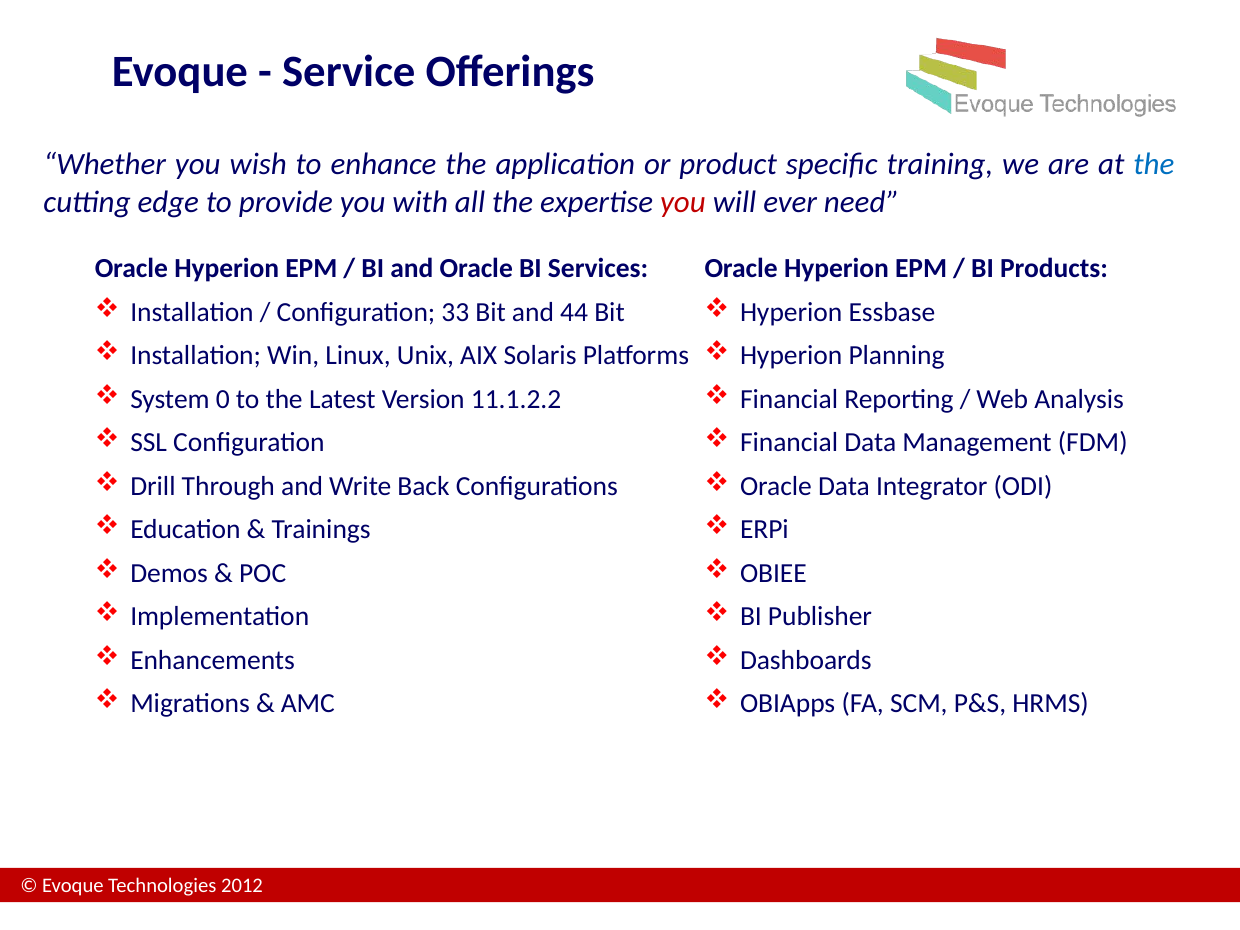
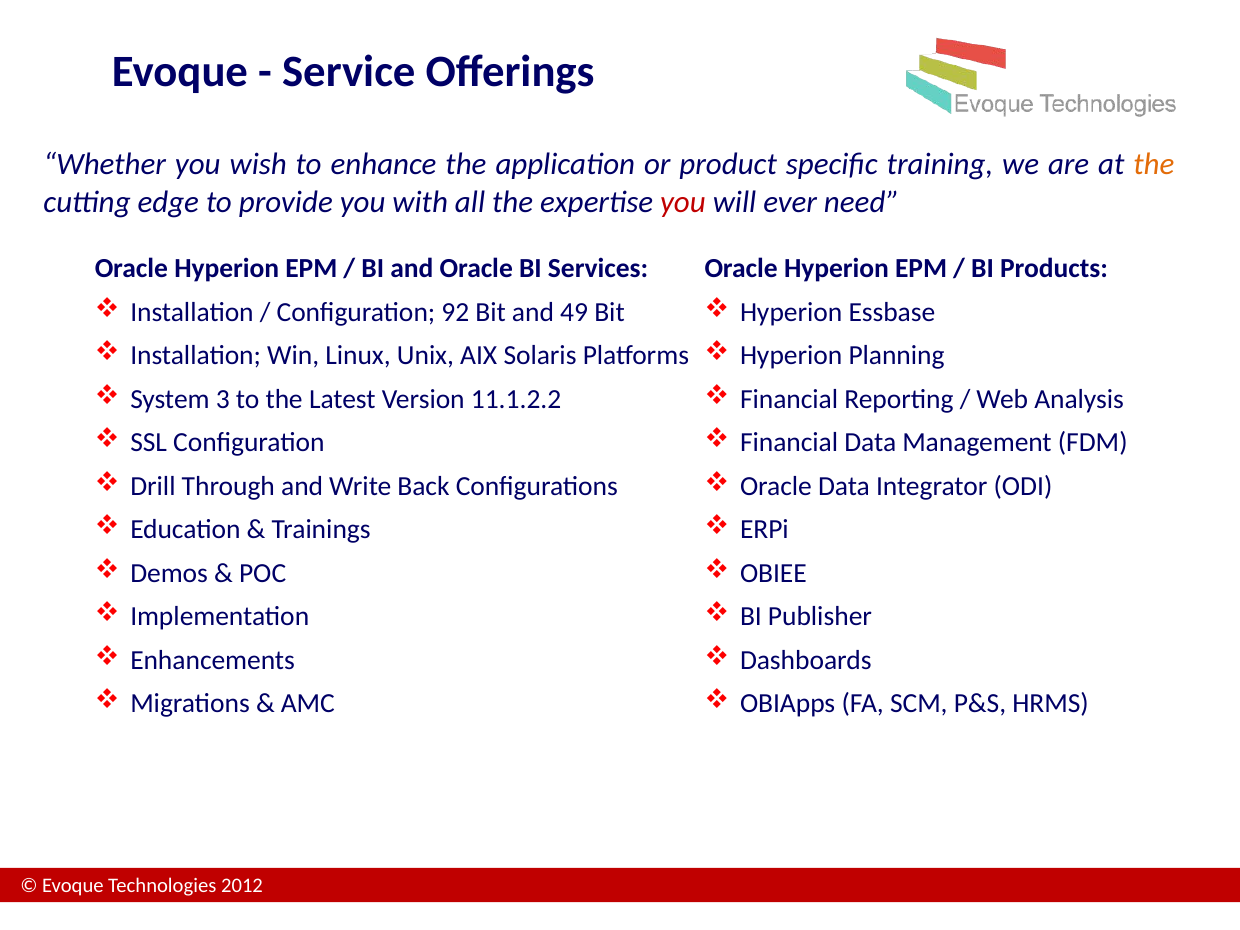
the colour: blue -> orange (1154, 165)
33: 33 -> 92 (455, 312)
44: 44 -> 49 (574, 312)
0: 0 -> 3 (223, 399)
